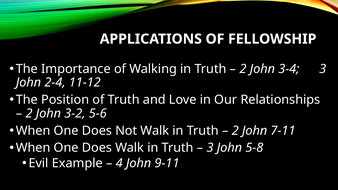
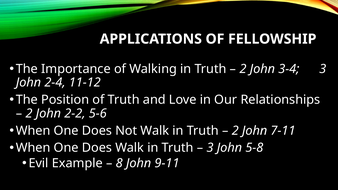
3-2: 3-2 -> 2-2 (75, 113)
4: 4 -> 8 (119, 163)
